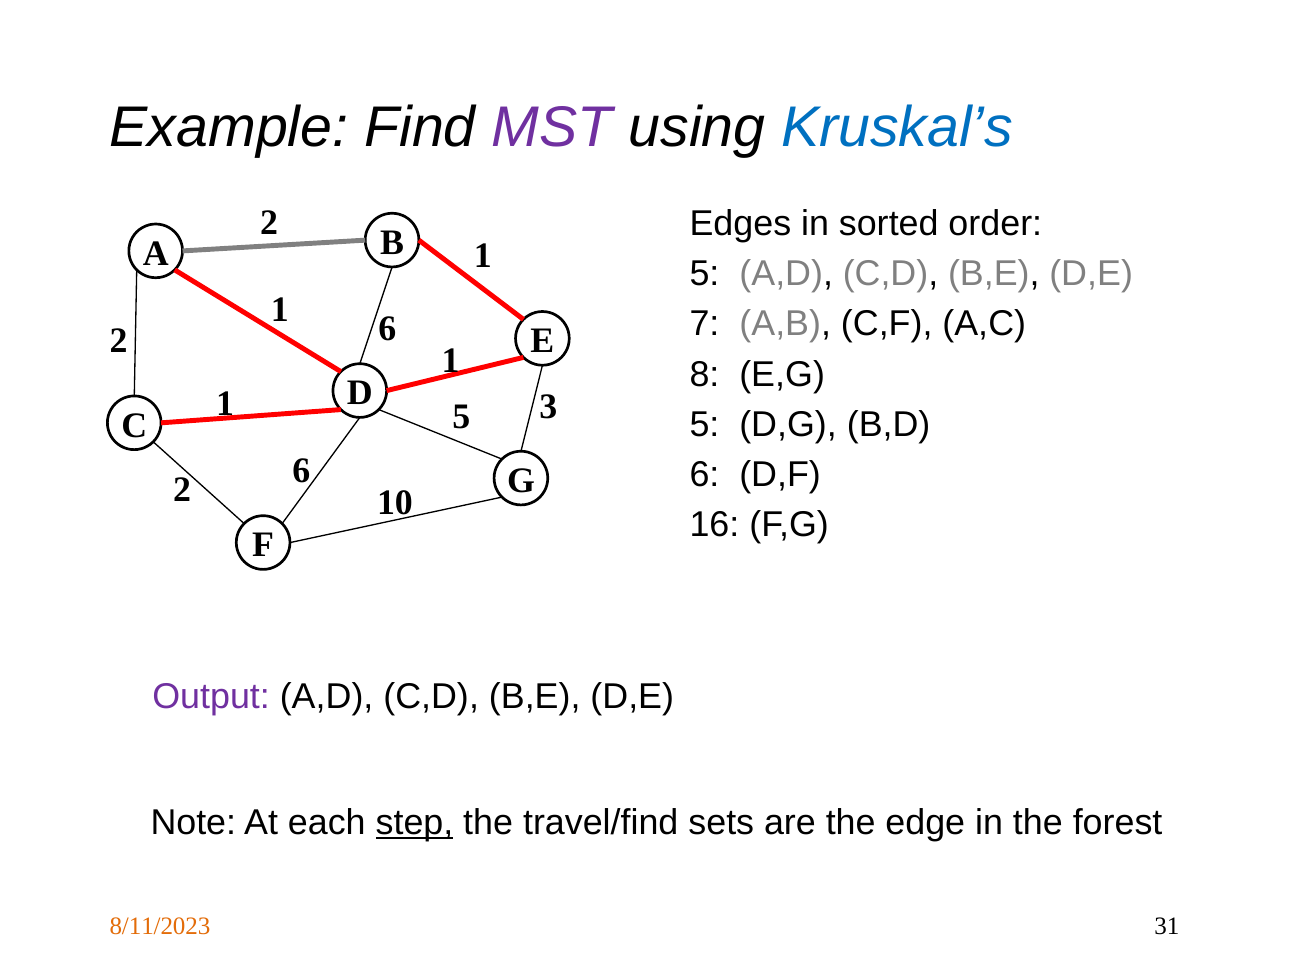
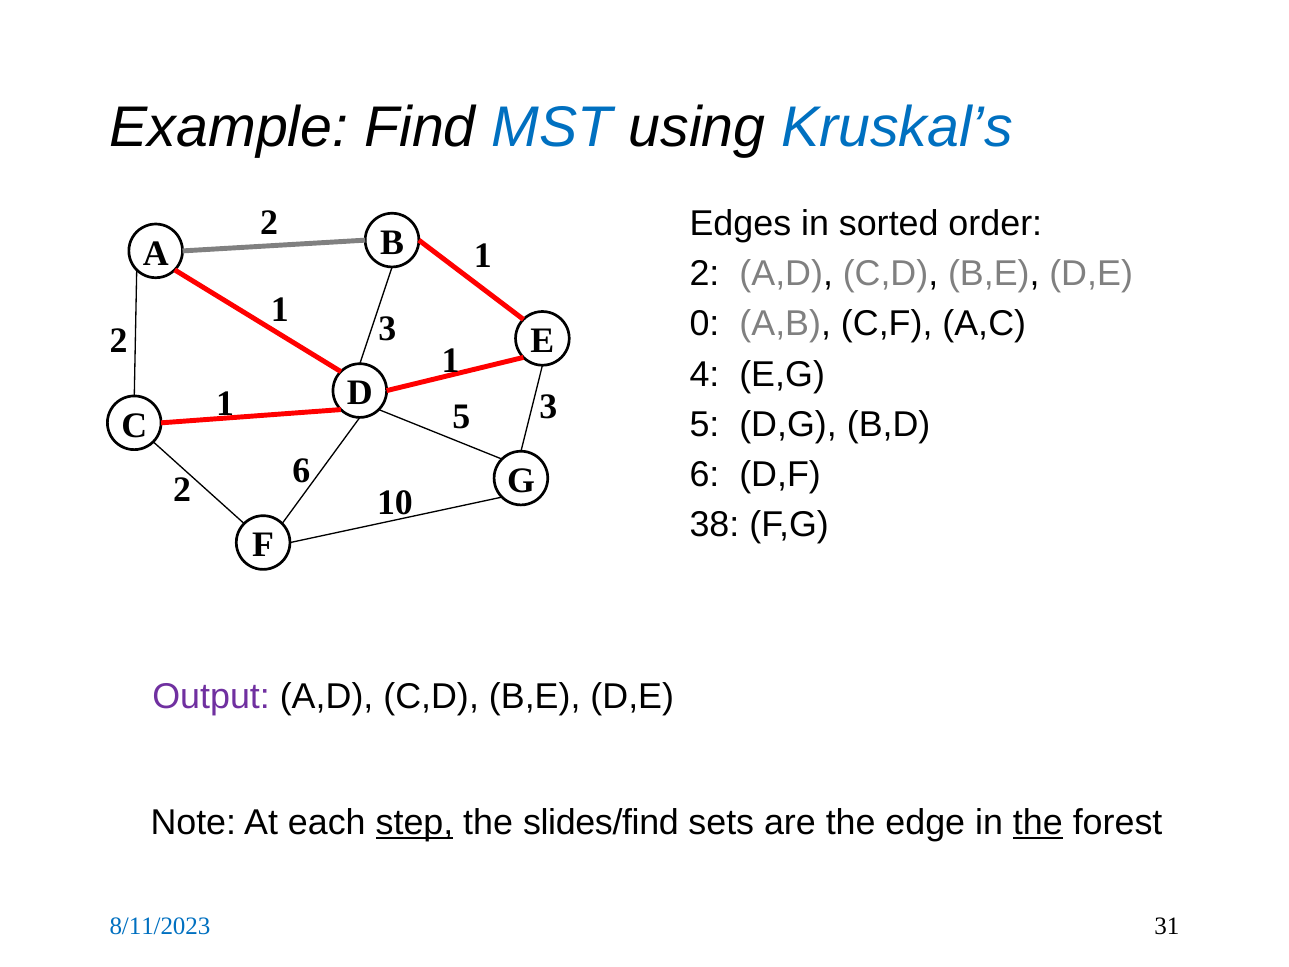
MST colour: purple -> blue (552, 128)
5: 5 -> 2 (704, 274)
7: 7 -> 0 (704, 324)
6: 6 -> 3 (387, 328)
8: 8 -> 4 (704, 374)
16: 16 -> 38 (714, 525)
travel/find: travel/find -> slides/find (601, 822)
the underline: none -> present (1038, 822)
8/11/2023 colour: orange -> blue (160, 926)
